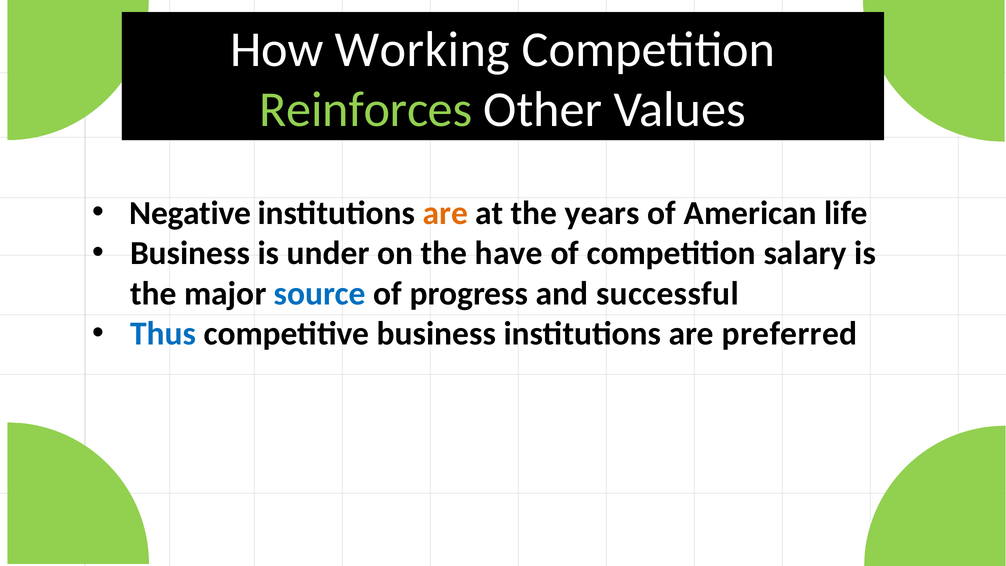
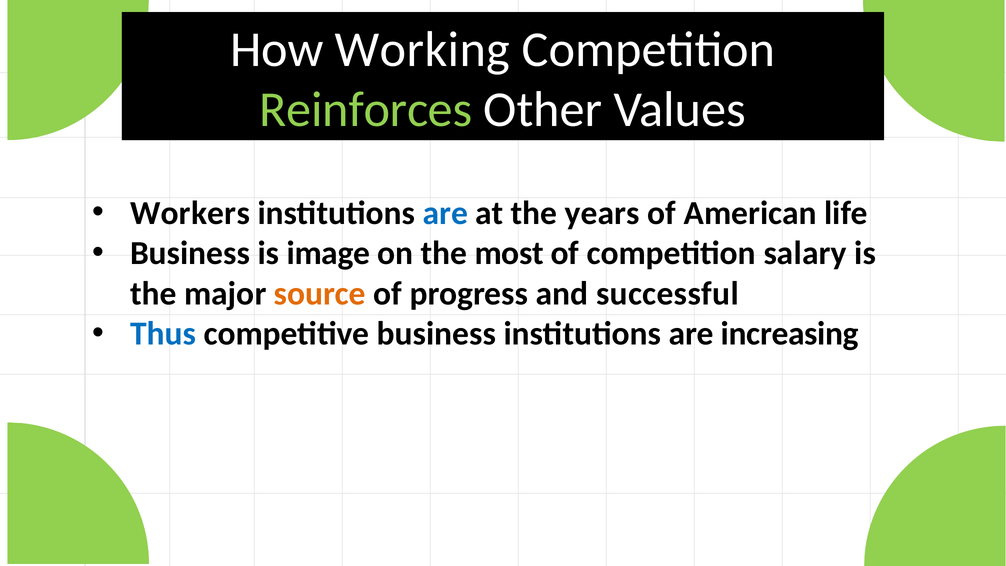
Negative: Negative -> Workers (190, 213)
are colour: orange -> blue (445, 213)
under: under -> image (328, 253)
have: have -> most (509, 253)
source colour: blue -> orange (320, 293)
preferred: preferred -> increasing (790, 334)
